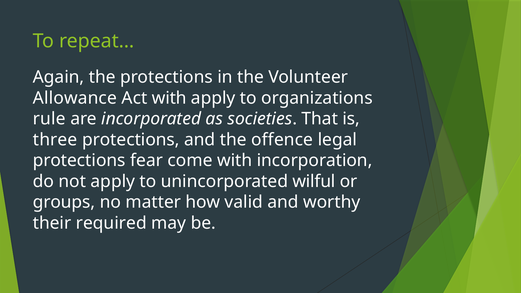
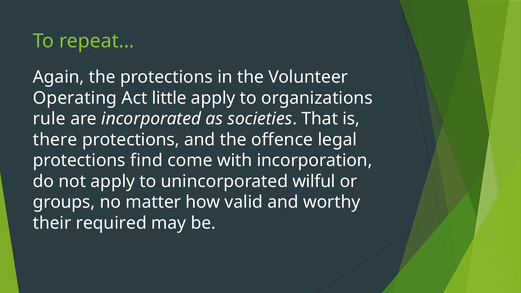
Allowance: Allowance -> Operating (75, 98)
Act with: with -> little (169, 98)
three: three -> there (55, 140)
fear: fear -> find (147, 161)
